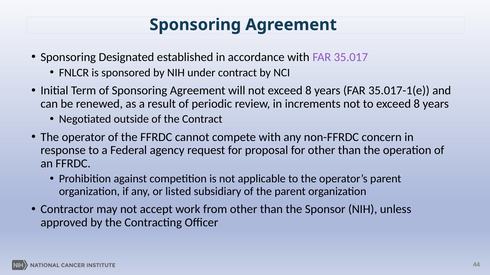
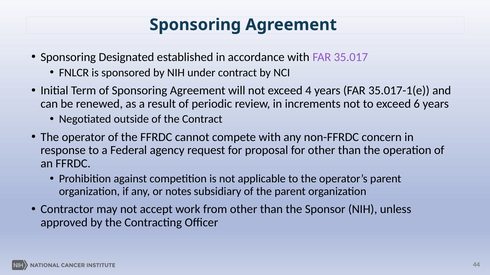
not exceed 8: 8 -> 4 (308, 91)
to exceed 8: 8 -> 6 (417, 104)
listed: listed -> notes (178, 192)
